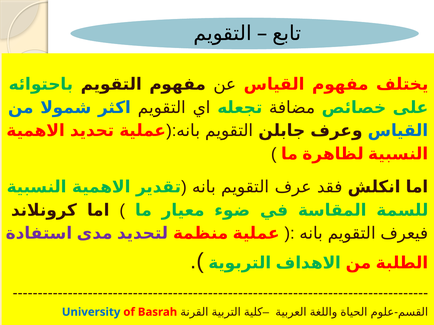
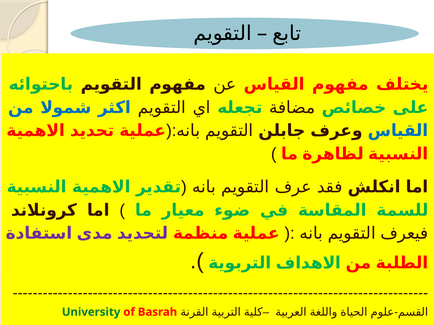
University colour: blue -> green (91, 312)
